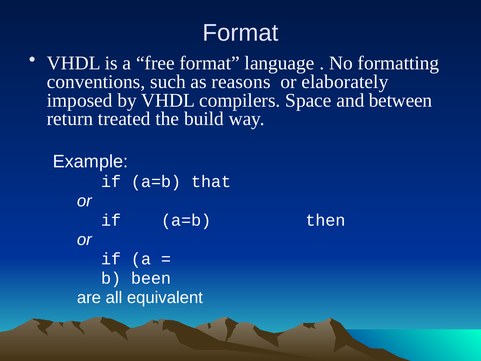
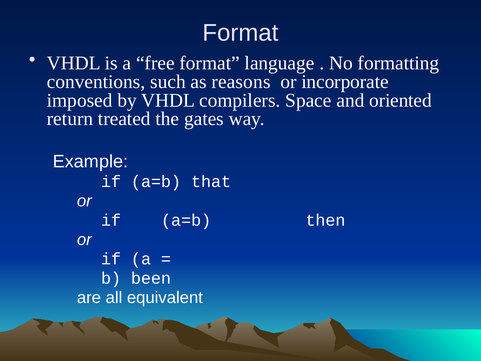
elaborately: elaborately -> incorporate (345, 82)
between: between -> oriented (400, 100)
build: build -> gates (204, 119)
